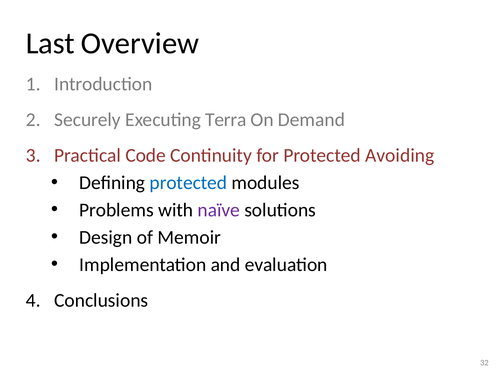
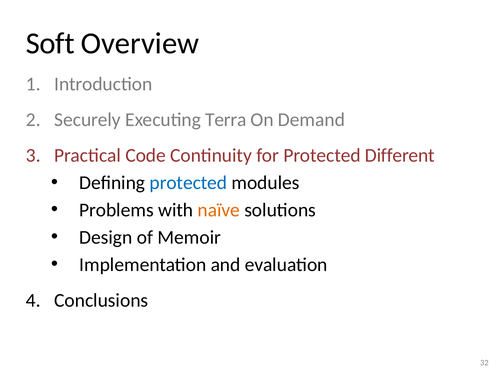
Last: Last -> Soft (50, 43)
Avoiding: Avoiding -> Different (400, 156)
naïve colour: purple -> orange (219, 210)
